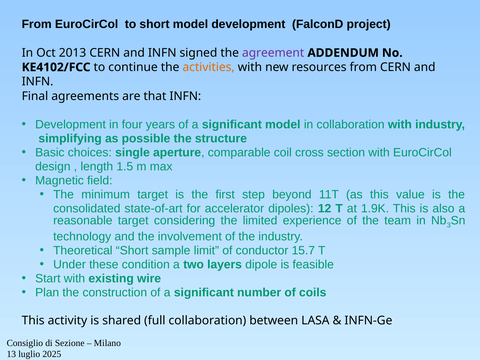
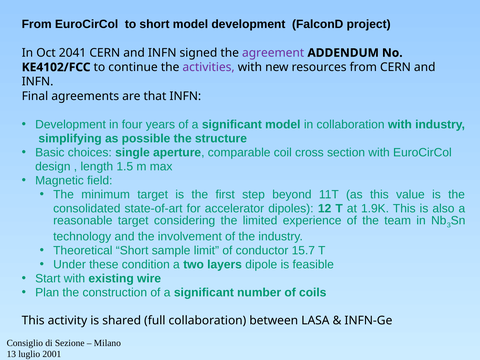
2013: 2013 -> 2041 (73, 53)
activities colour: orange -> purple (209, 67)
2025: 2025 -> 2001 (52, 354)
